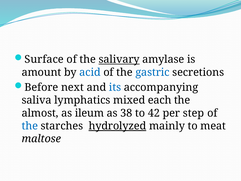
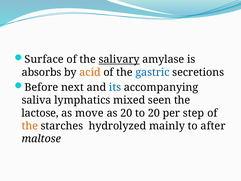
amount: amount -> absorbs (42, 72)
acid colour: blue -> orange (90, 72)
each: each -> seen (160, 100)
almost: almost -> lactose (40, 113)
ileum: ileum -> move (89, 113)
as 38: 38 -> 20 (126, 113)
to 42: 42 -> 20 (154, 113)
the colour: blue -> orange (30, 126)
hydrolyzed underline: present -> none (117, 126)
meat: meat -> after (213, 126)
